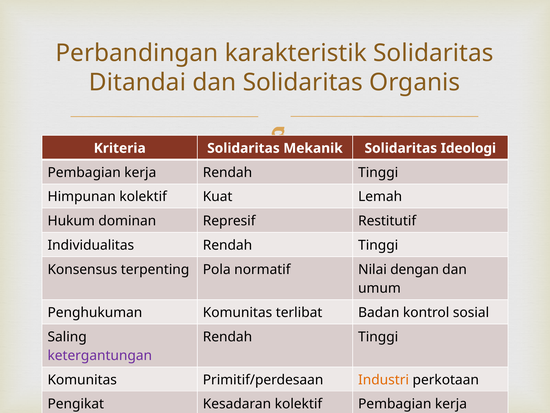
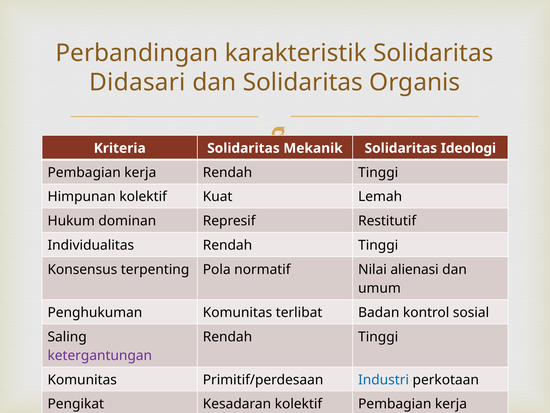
Ditandai: Ditandai -> Didasari (137, 82)
dengan: dengan -> alienasi (415, 269)
Industri colour: orange -> blue (384, 379)
